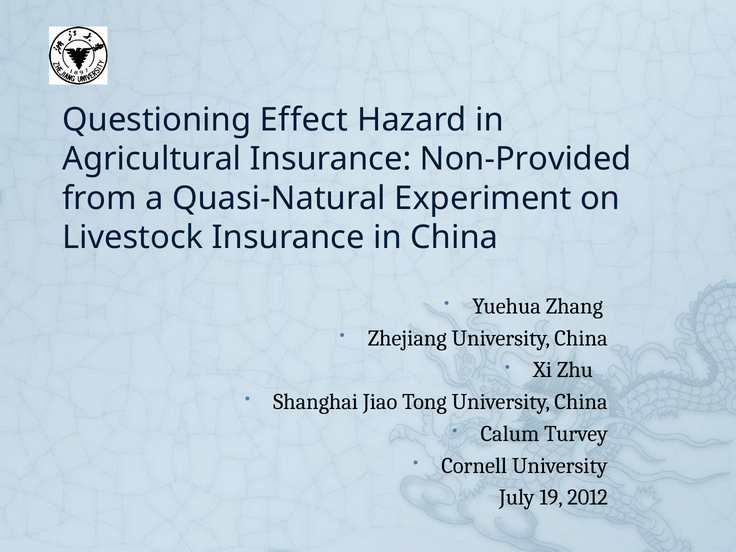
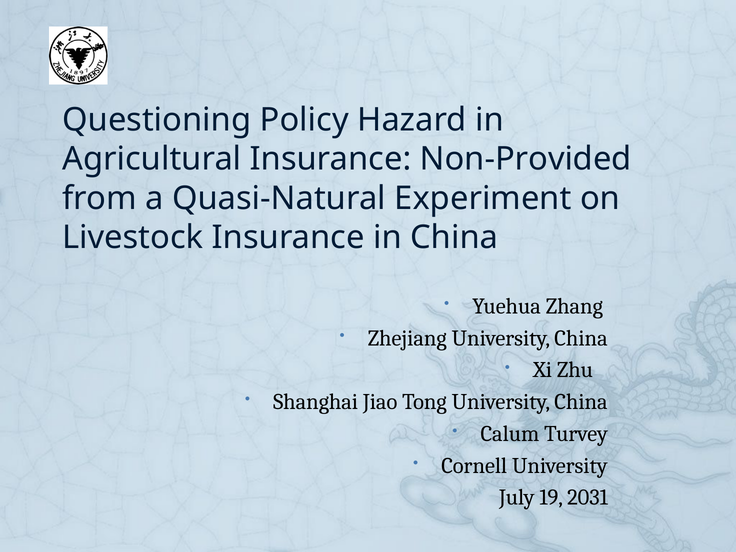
Effect: Effect -> Policy (304, 120)
2012: 2012 -> 2031 (587, 498)
